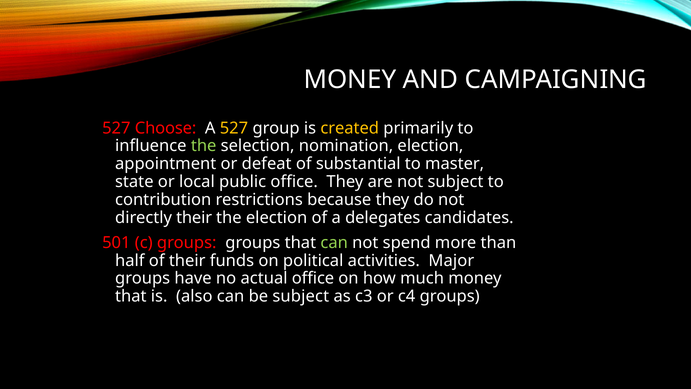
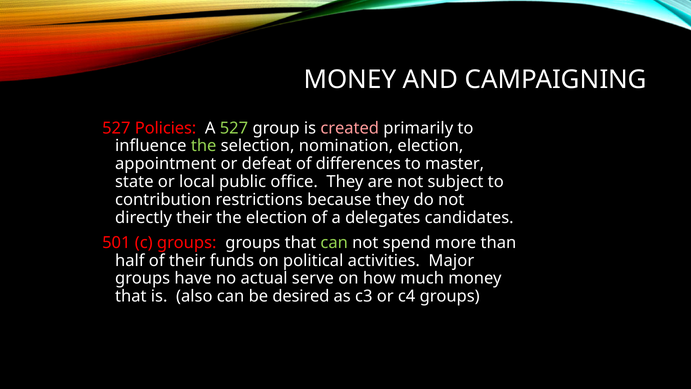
Choose: Choose -> Policies (166, 128)
527 colour: yellow -> light green (234, 128)
created colour: yellow -> pink (350, 128)
substantial: substantial -> differences (358, 164)
actual office: office -> serve (313, 278)
be subject: subject -> desired (301, 296)
